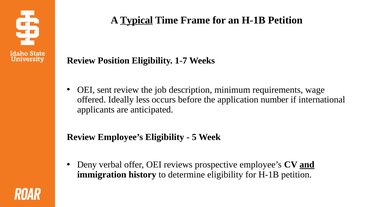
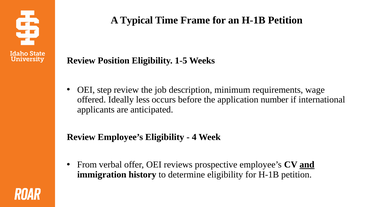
Typical underline: present -> none (136, 20)
1-7: 1-7 -> 1-5 (181, 61)
sent: sent -> step (104, 90)
5: 5 -> 4 (194, 138)
Deny: Deny -> From (87, 165)
